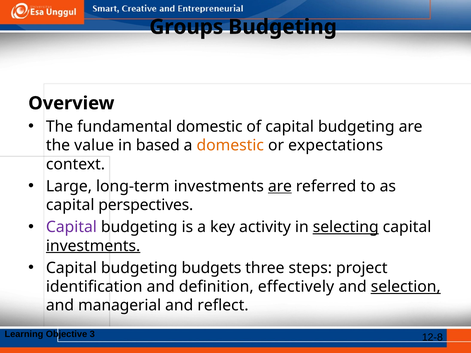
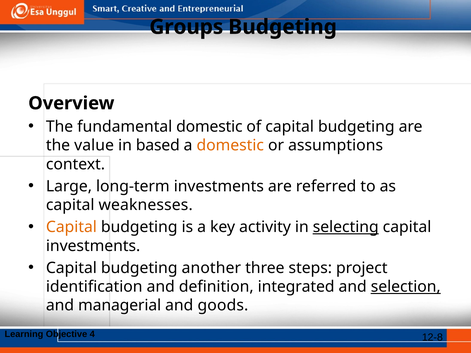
expectations: expectations -> assumptions (336, 146)
are underline: present -> none (280, 186)
perspectives: perspectives -> weaknesses (146, 205)
Capital colour: purple -> orange (71, 227)
investments underline: present -> none (93, 246)
budgets: budgets -> another (211, 268)
effectively: effectively -> integrated (296, 287)
reflect: reflect -> goods (223, 306)
3: 3 -> 4 (92, 334)
